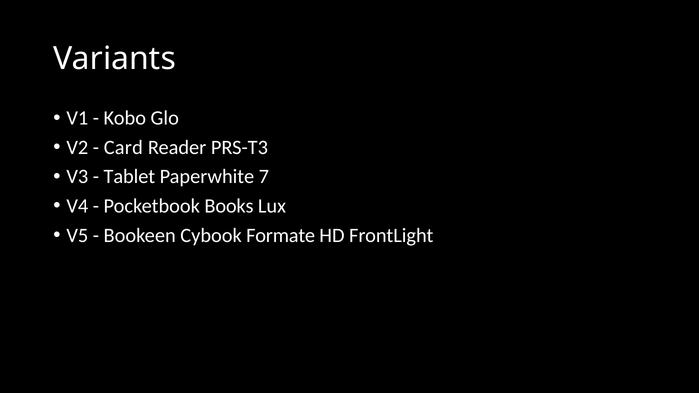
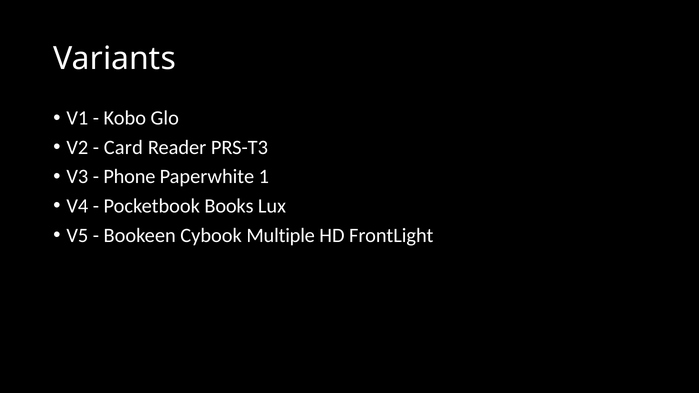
Tablet: Tablet -> Phone (129, 177)
7: 7 -> 1 (264, 177)
Formate: Formate -> Multiple (281, 235)
